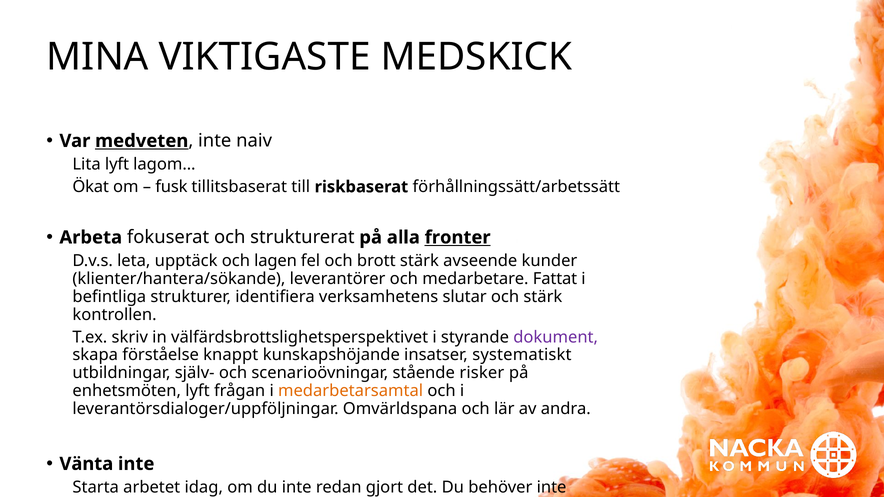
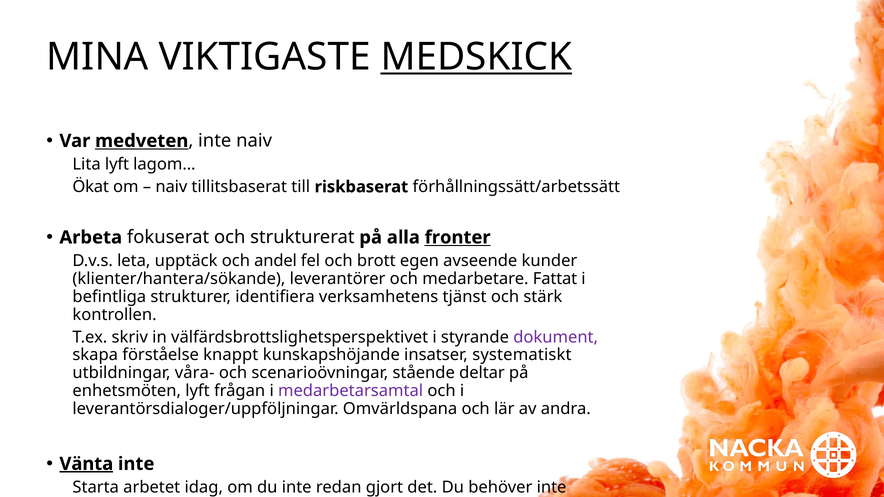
MEDSKICK underline: none -> present (476, 57)
fusk: fusk -> naiv (171, 187)
lagen: lagen -> andel (276, 261)
brott stärk: stärk -> egen (419, 261)
slutar: slutar -> tjänst (465, 297)
själv-: själv- -> våra- (195, 373)
risker: risker -> deltar (482, 373)
medarbetarsamtal colour: orange -> purple (351, 391)
Vänta underline: none -> present (86, 464)
